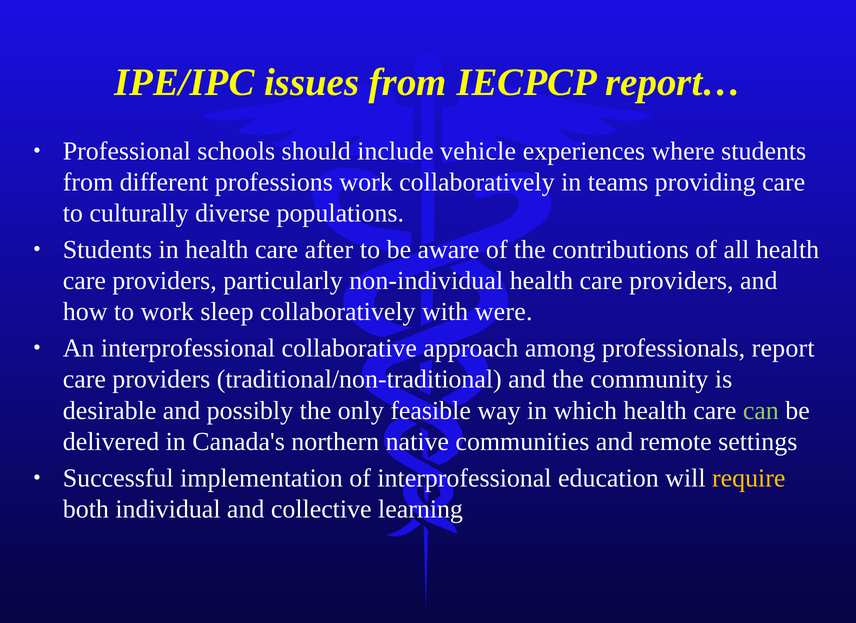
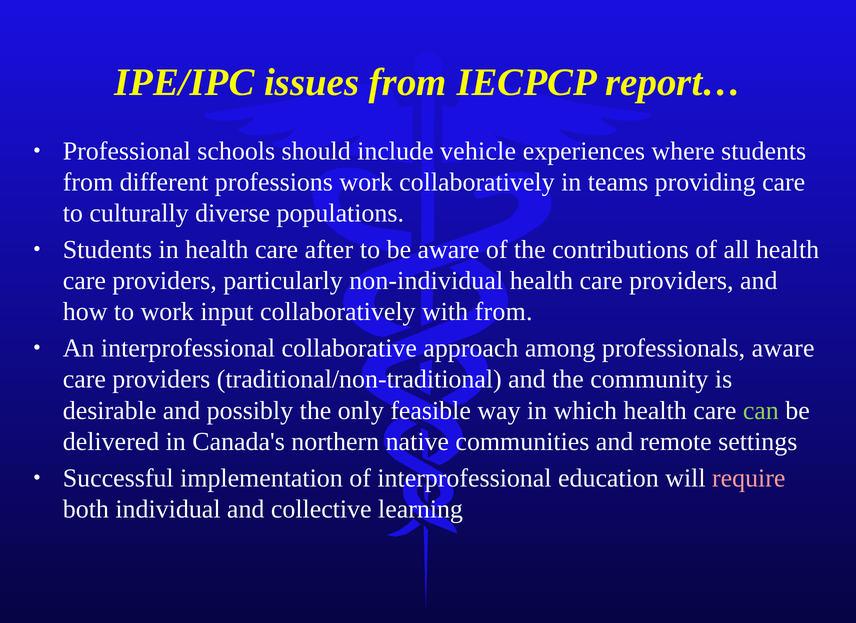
sleep: sleep -> input (227, 312)
with were: were -> from (504, 312)
professionals report: report -> aware (783, 348)
require colour: yellow -> pink (749, 478)
